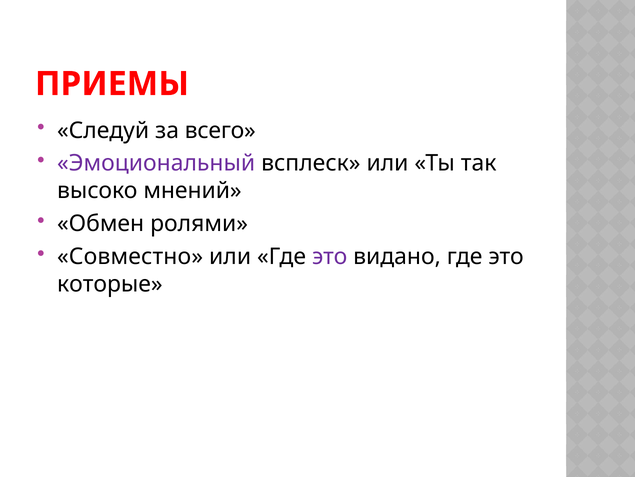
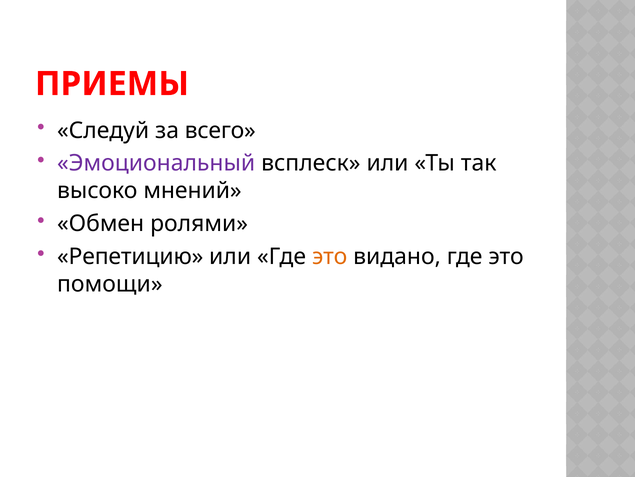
Совместно: Совместно -> Репетицию (130, 256)
это colour: purple -> orange (330, 256)
которые: которые -> помощи (110, 284)
